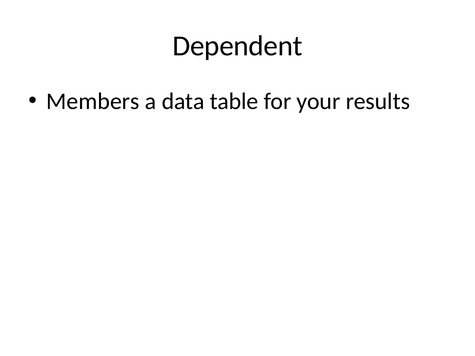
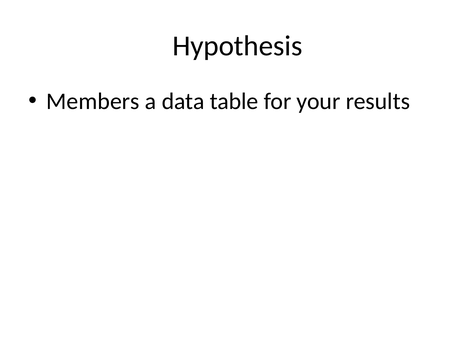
Dependent: Dependent -> Hypothesis (237, 46)
